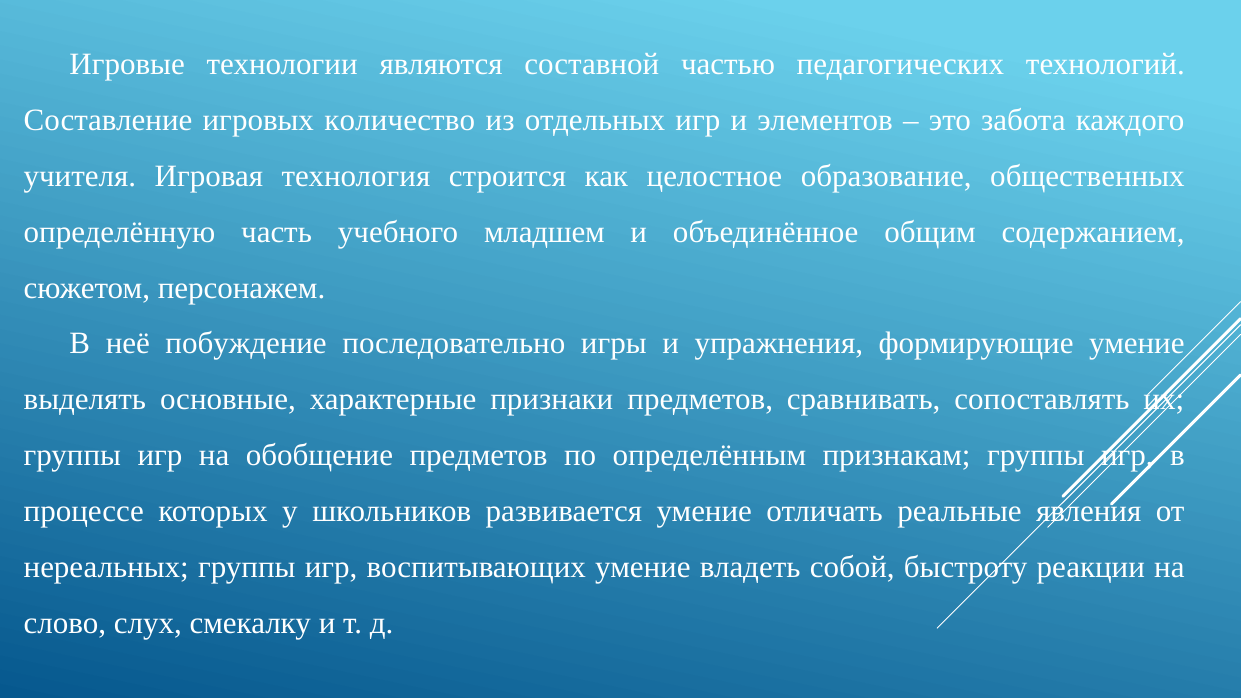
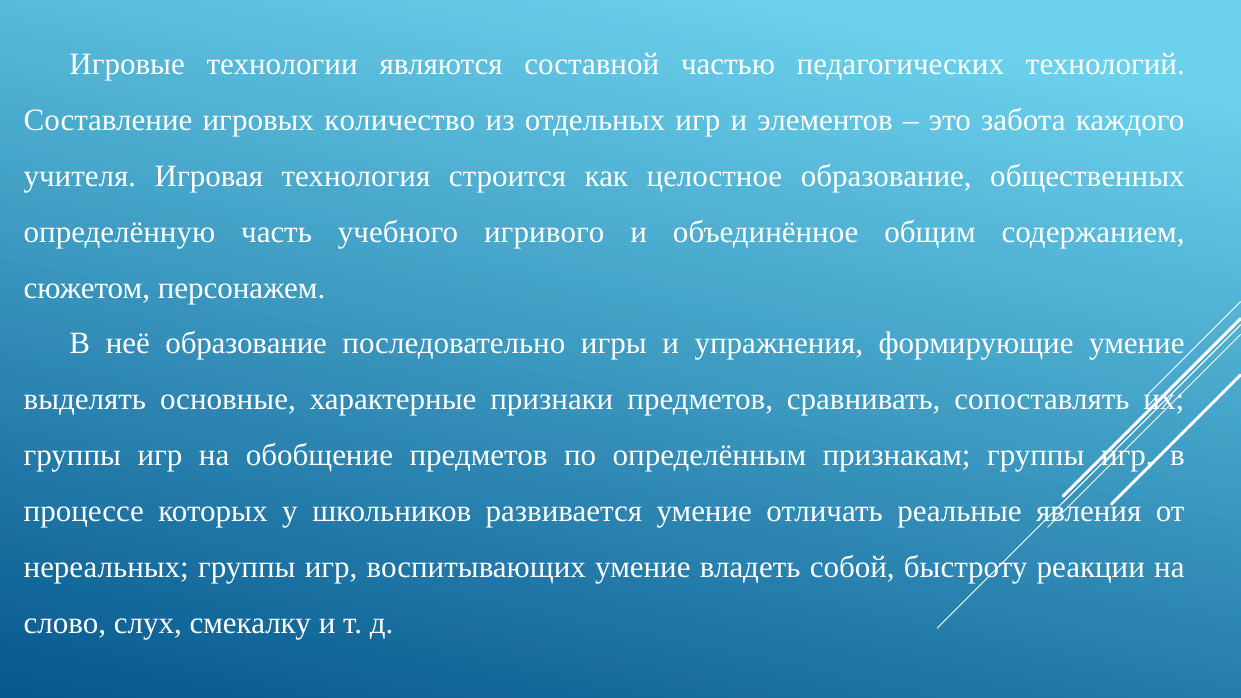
младшем: младшем -> игривого (544, 232)
неё побуждение: побуждение -> образование (246, 344)
